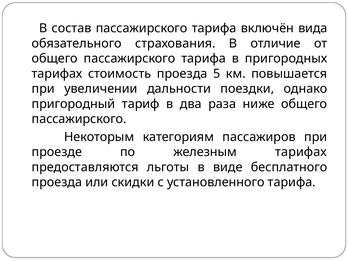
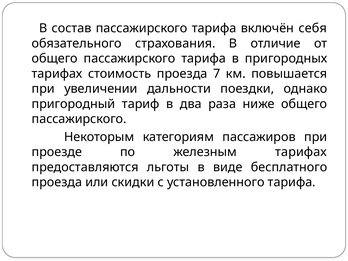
вида: вида -> себя (313, 28)
5: 5 -> 7 (217, 74)
